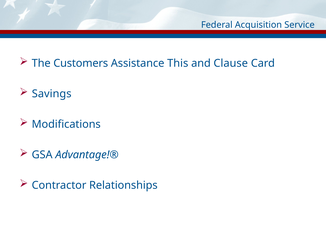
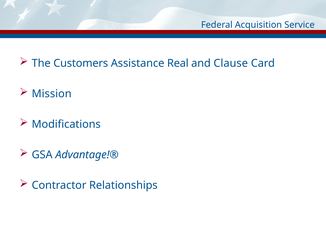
This: This -> Real (178, 63)
Savings: Savings -> Mission (52, 94)
